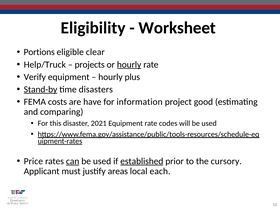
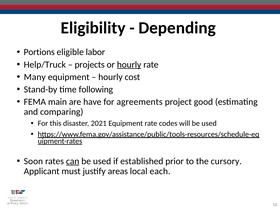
Worksheet: Worksheet -> Depending (177, 28)
clear: clear -> labor (95, 52)
Verify: Verify -> Many (35, 77)
plus: plus -> cost (132, 77)
Stand-by underline: present -> none (41, 89)
disasters: disasters -> following (96, 89)
costs: costs -> main (57, 102)
information: information -> agreements (140, 102)
Price: Price -> Soon (33, 161)
established underline: present -> none (142, 161)
